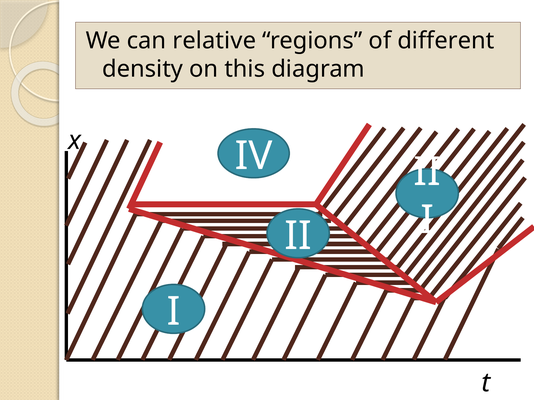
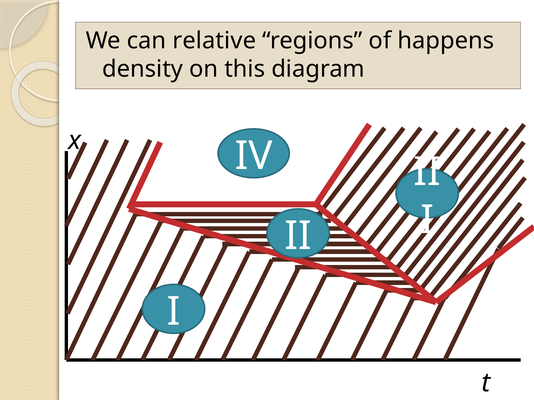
different: different -> happens (446, 41)
